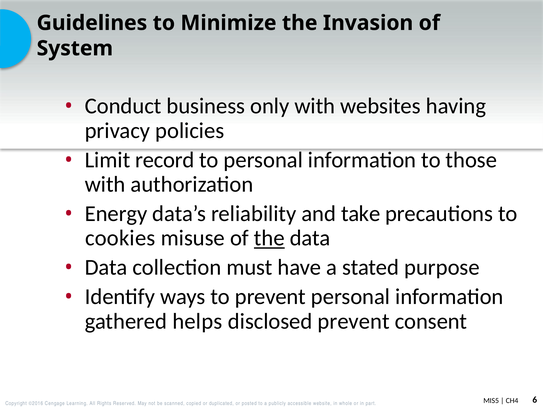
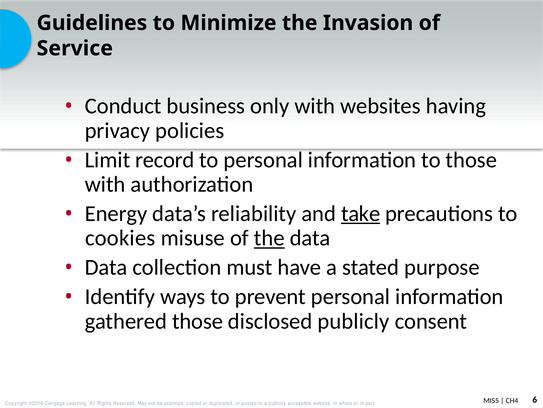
System: System -> Service (75, 48)
take underline: none -> present (361, 213)
gathered helps: helps -> those (198, 321)
disclosed prevent: prevent -> publicly (354, 321)
